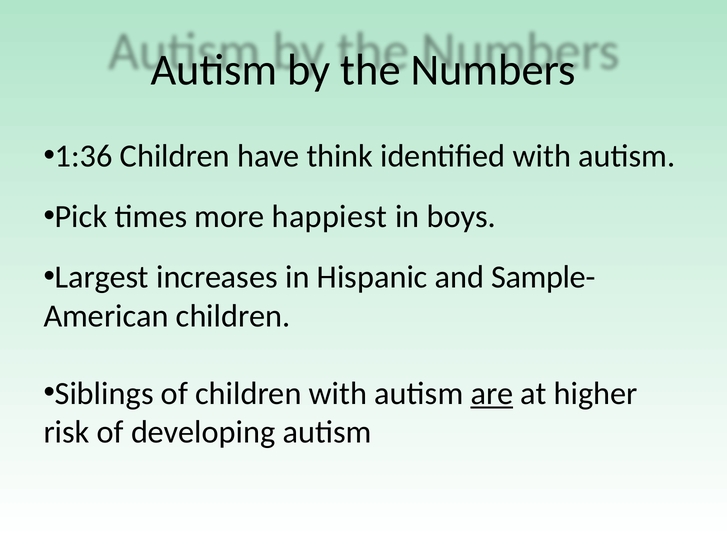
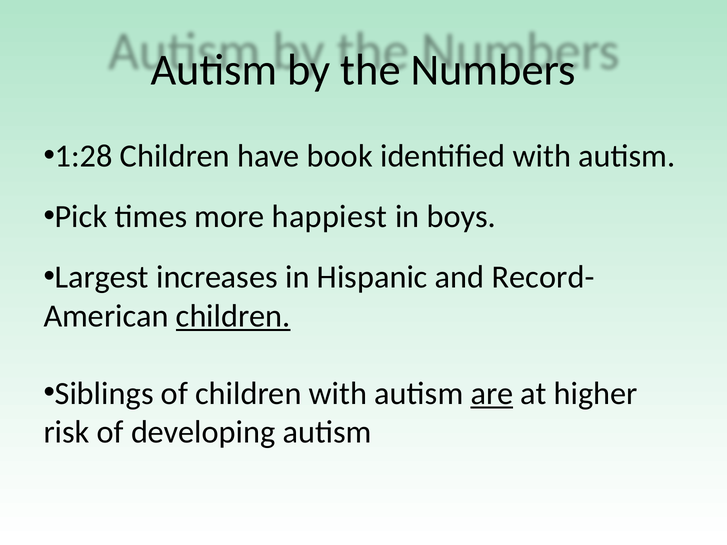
1:36: 1:36 -> 1:28 (84, 156)
think: think -> book (340, 156)
Sample-: Sample- -> Record- (543, 277)
children underline: none -> present (233, 316)
